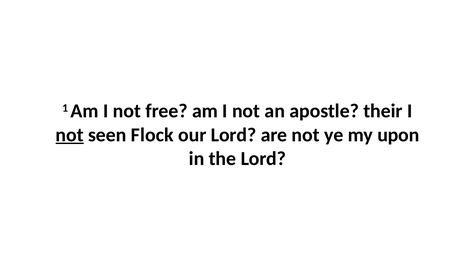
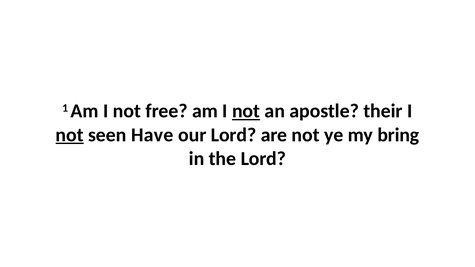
not underline: none -> present (246, 111)
Flock: Flock -> Have (152, 135)
upon: upon -> bring (398, 135)
